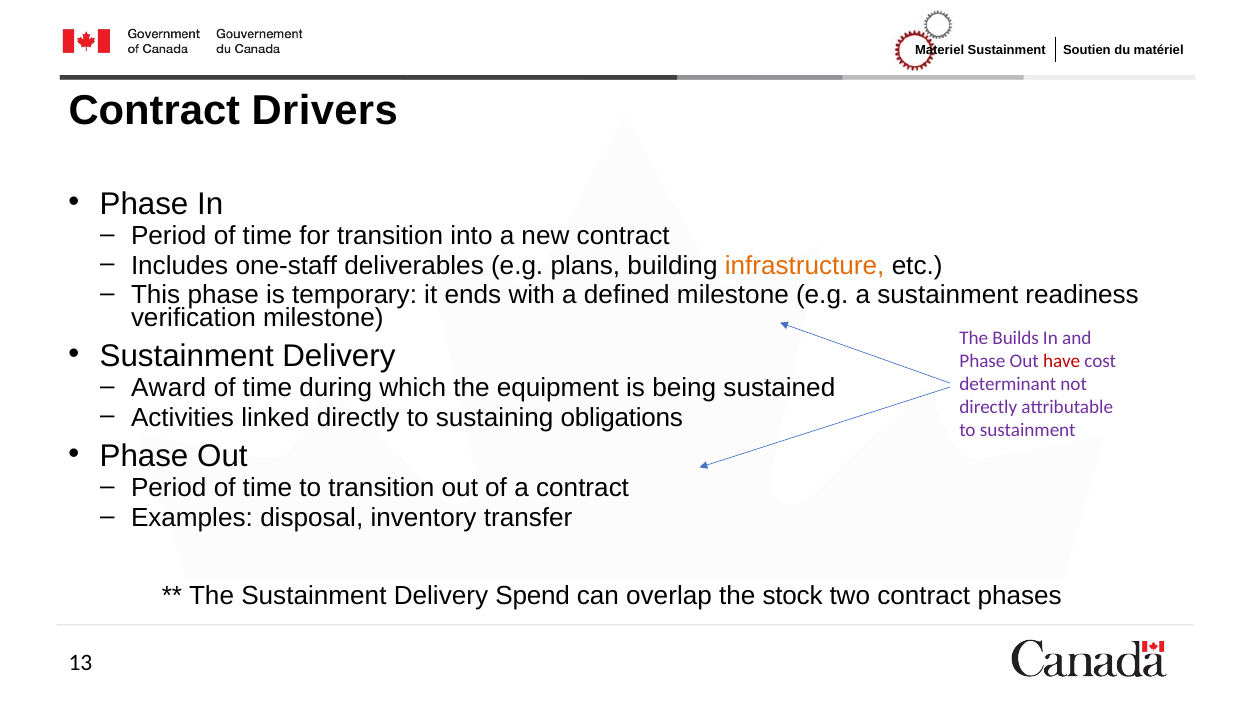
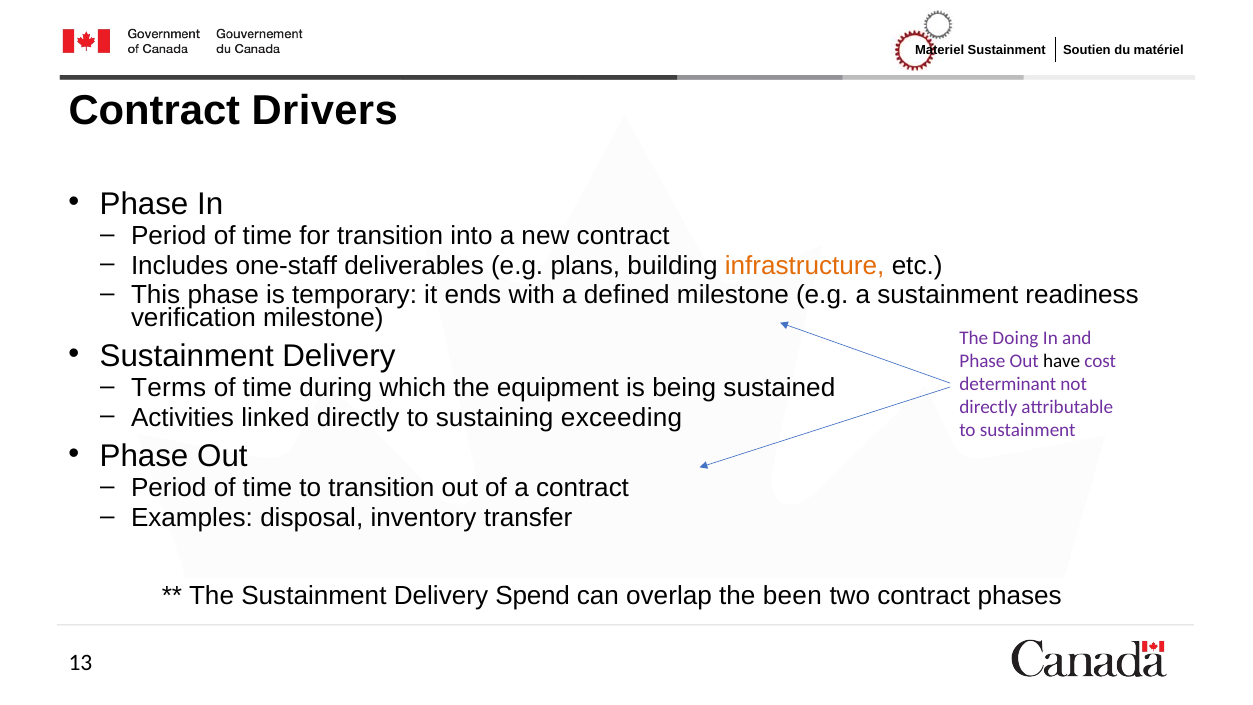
Builds: Builds -> Doing (1015, 338)
have colour: red -> black (1062, 361)
Award: Award -> Terms (169, 388)
obligations: obligations -> exceeding (622, 417)
stock: stock -> been (792, 596)
